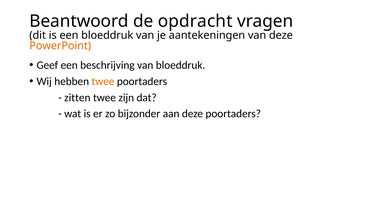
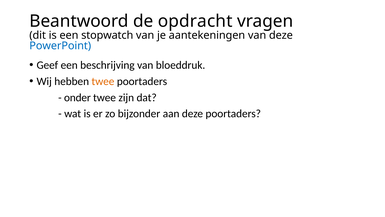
een bloeddruk: bloeddruk -> stopwatch (107, 35)
PowerPoint colour: orange -> blue (60, 46)
zitten: zitten -> onder (77, 97)
